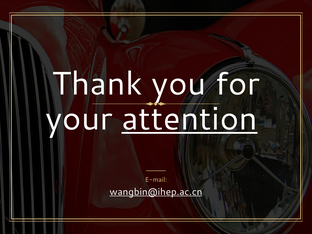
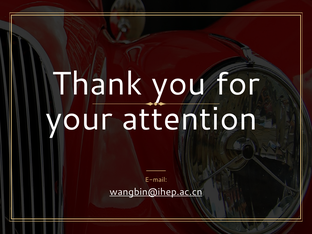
attention underline: present -> none (190, 119)
